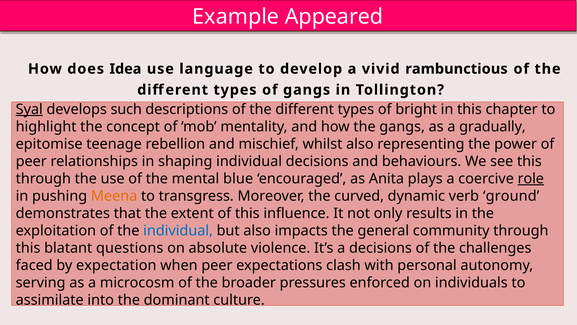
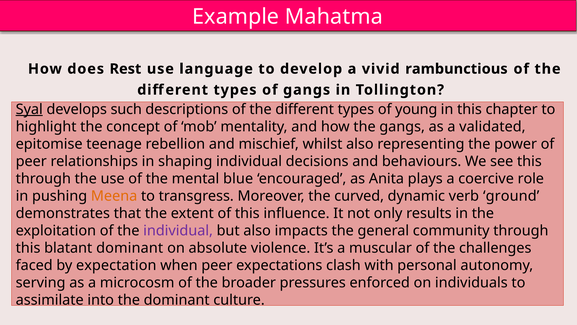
Appeared: Appeared -> Mahatma (334, 17)
Idea: Idea -> Rest (125, 69)
bright: bright -> young (416, 109)
gradually: gradually -> validated (492, 126)
role underline: present -> none (531, 178)
individual colour: blue -> purple (178, 230)
blatant questions: questions -> dominant (130, 248)
a decisions: decisions -> muscular (380, 248)
